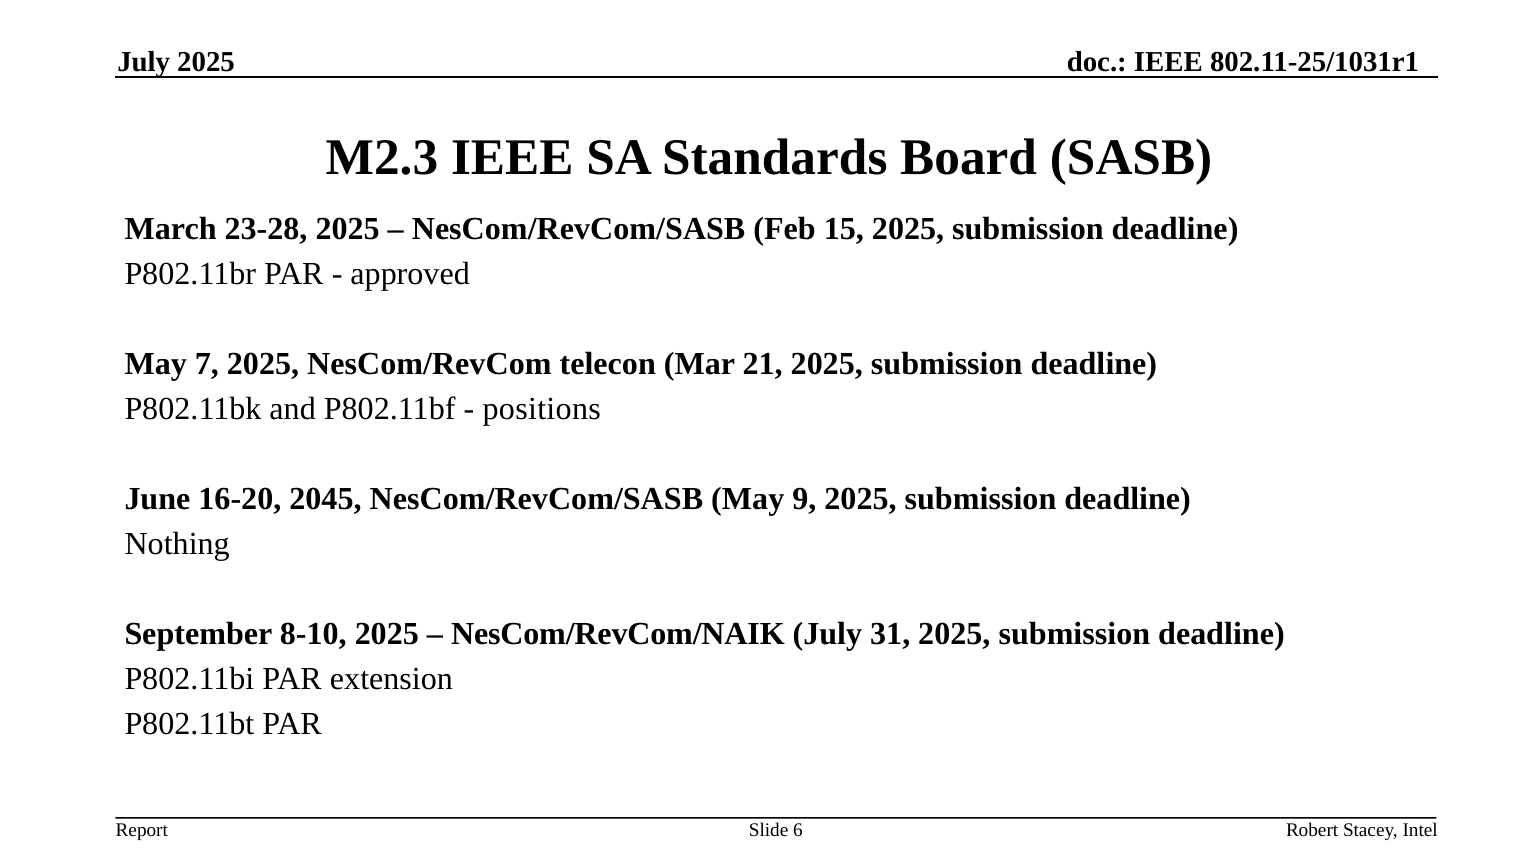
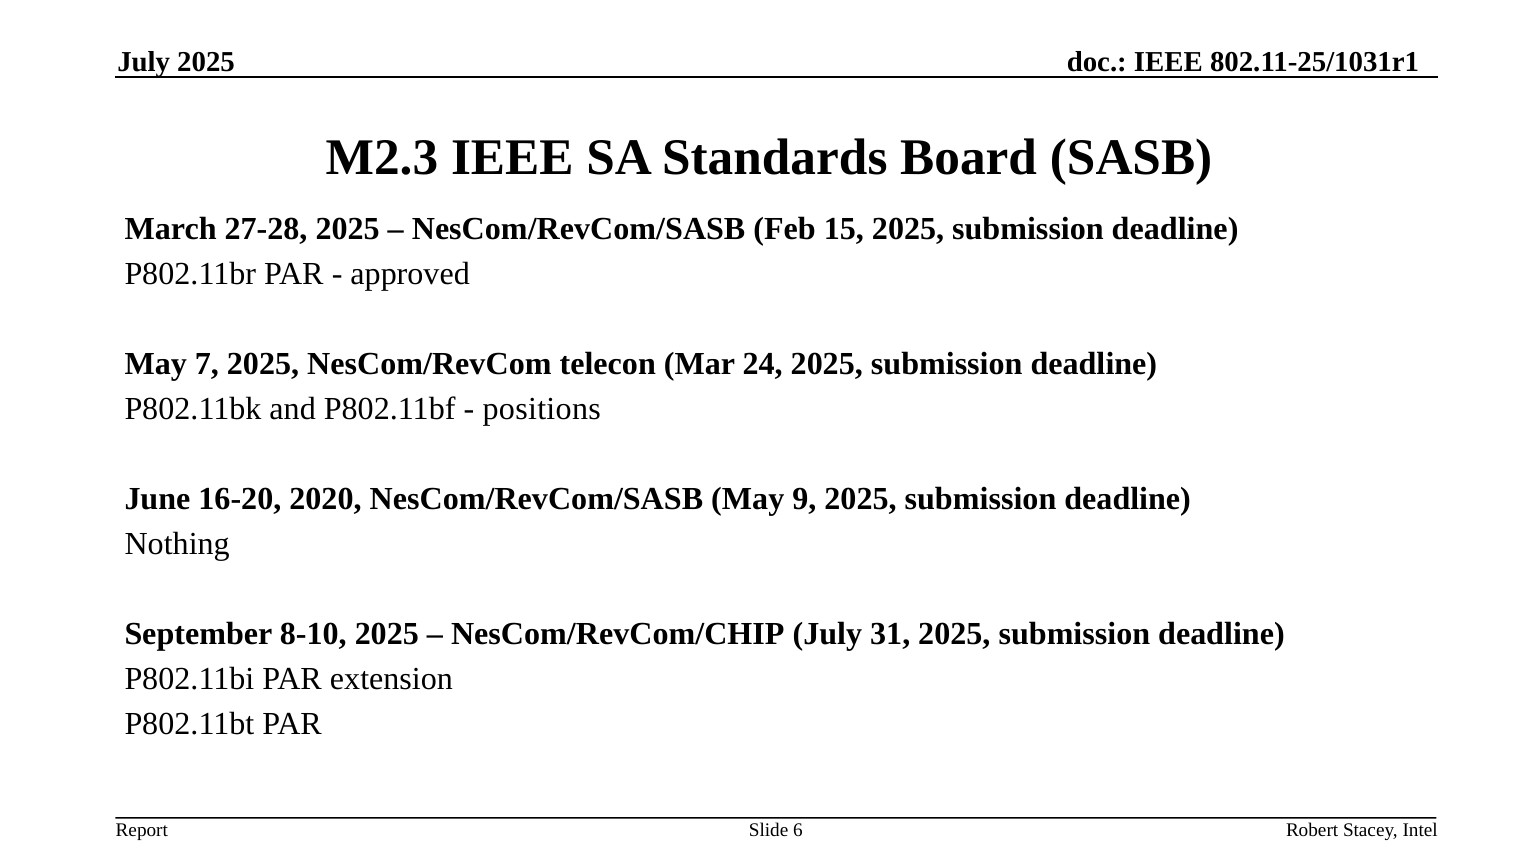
23-28: 23-28 -> 27-28 (266, 229)
21: 21 -> 24 (763, 364)
2045: 2045 -> 2020 (325, 499)
NesCom/RevCom/NAIK: NesCom/RevCom/NAIK -> NesCom/RevCom/CHIP (618, 633)
